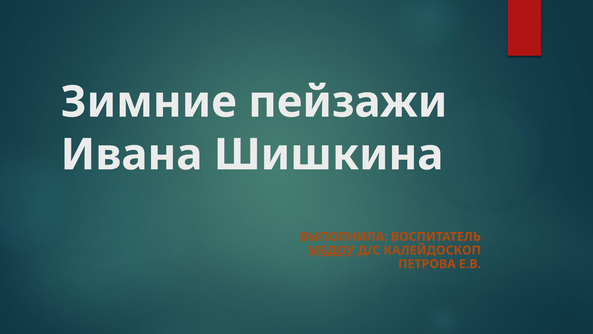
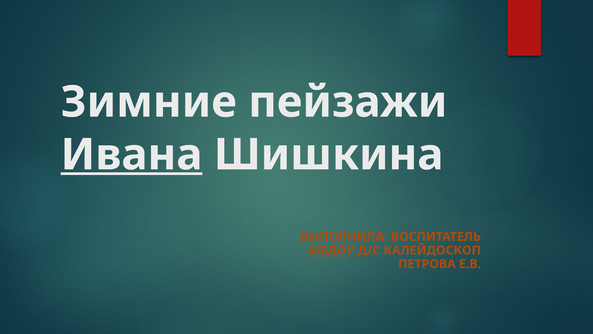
Ивана underline: none -> present (132, 155)
